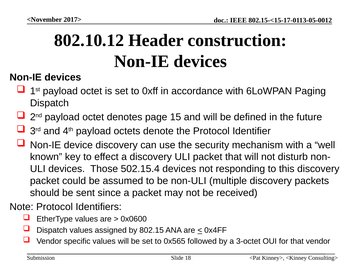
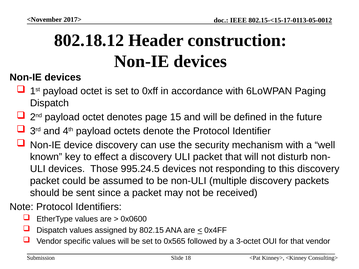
802.10.12: 802.10.12 -> 802.18.12 (89, 40)
502.15.4: 502.15.4 -> 995.24.5 (140, 169)
